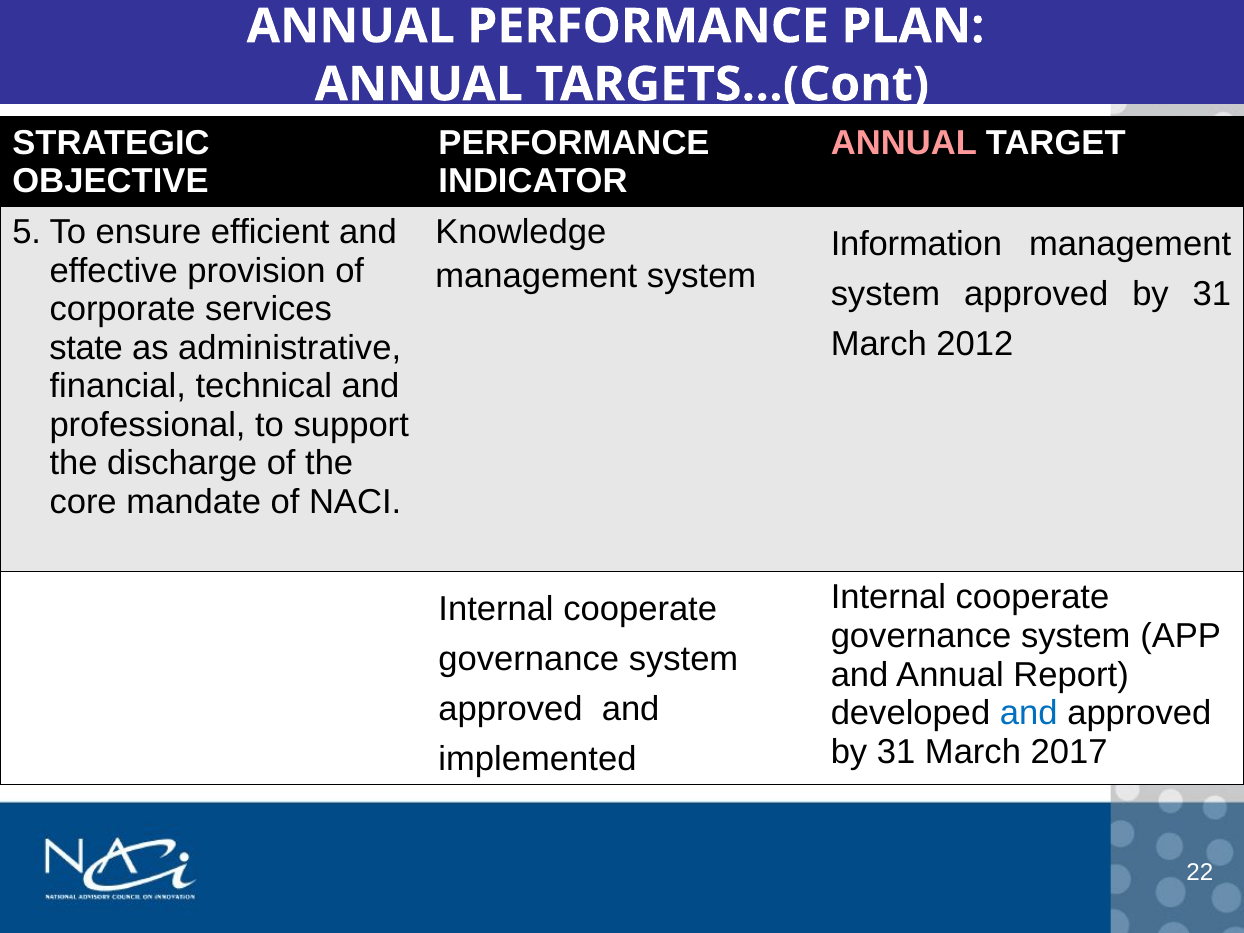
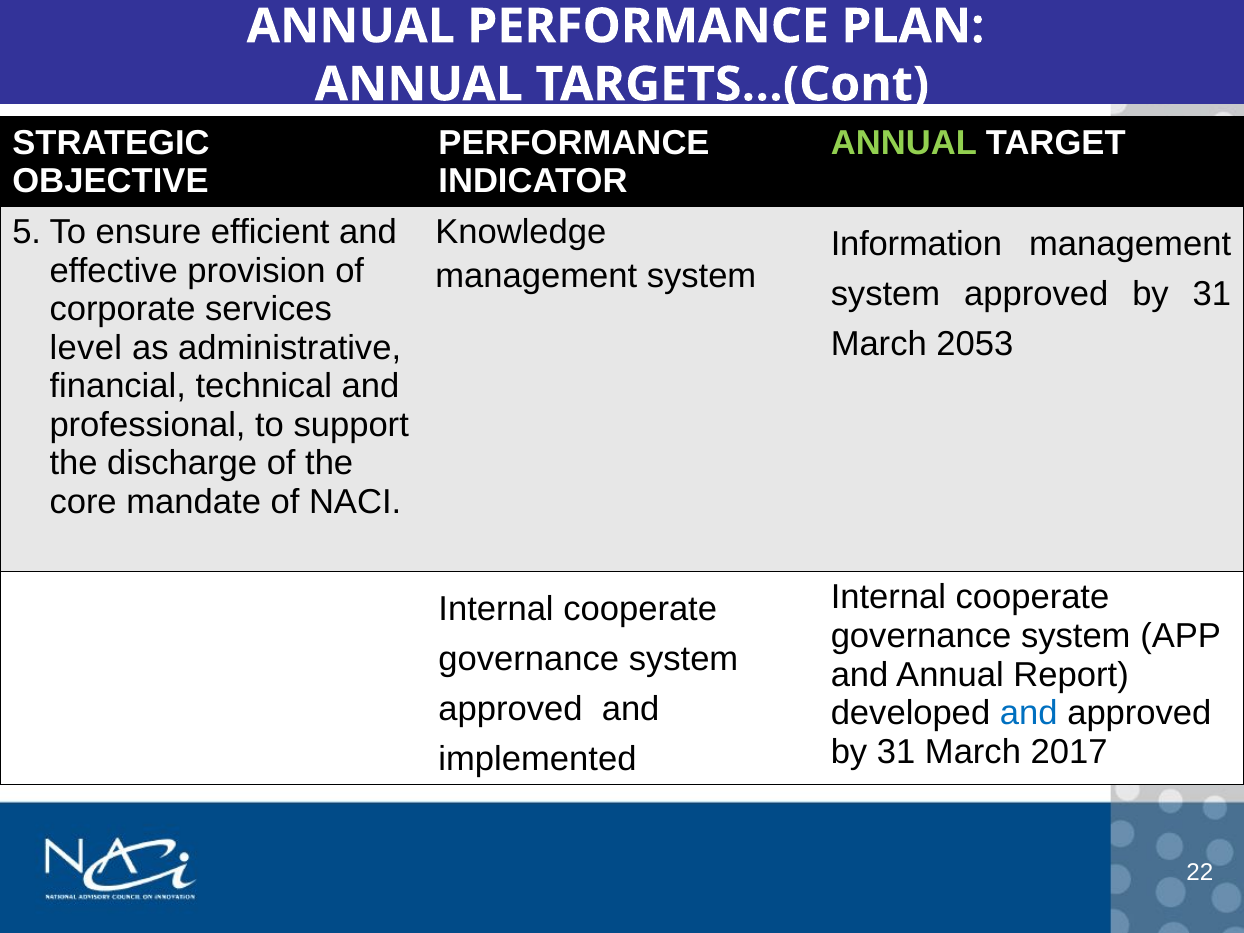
ANNUAL colour: pink -> light green (904, 143)
2012: 2012 -> 2053 (975, 344)
state: state -> level (86, 348)
